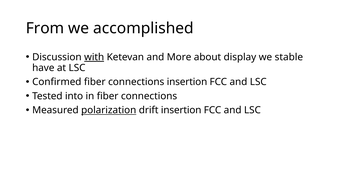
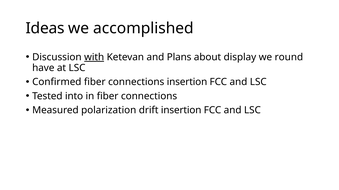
From: From -> Ideas (45, 28)
More: More -> Plans (179, 57)
stable: stable -> round (289, 57)
polarization underline: present -> none (109, 111)
